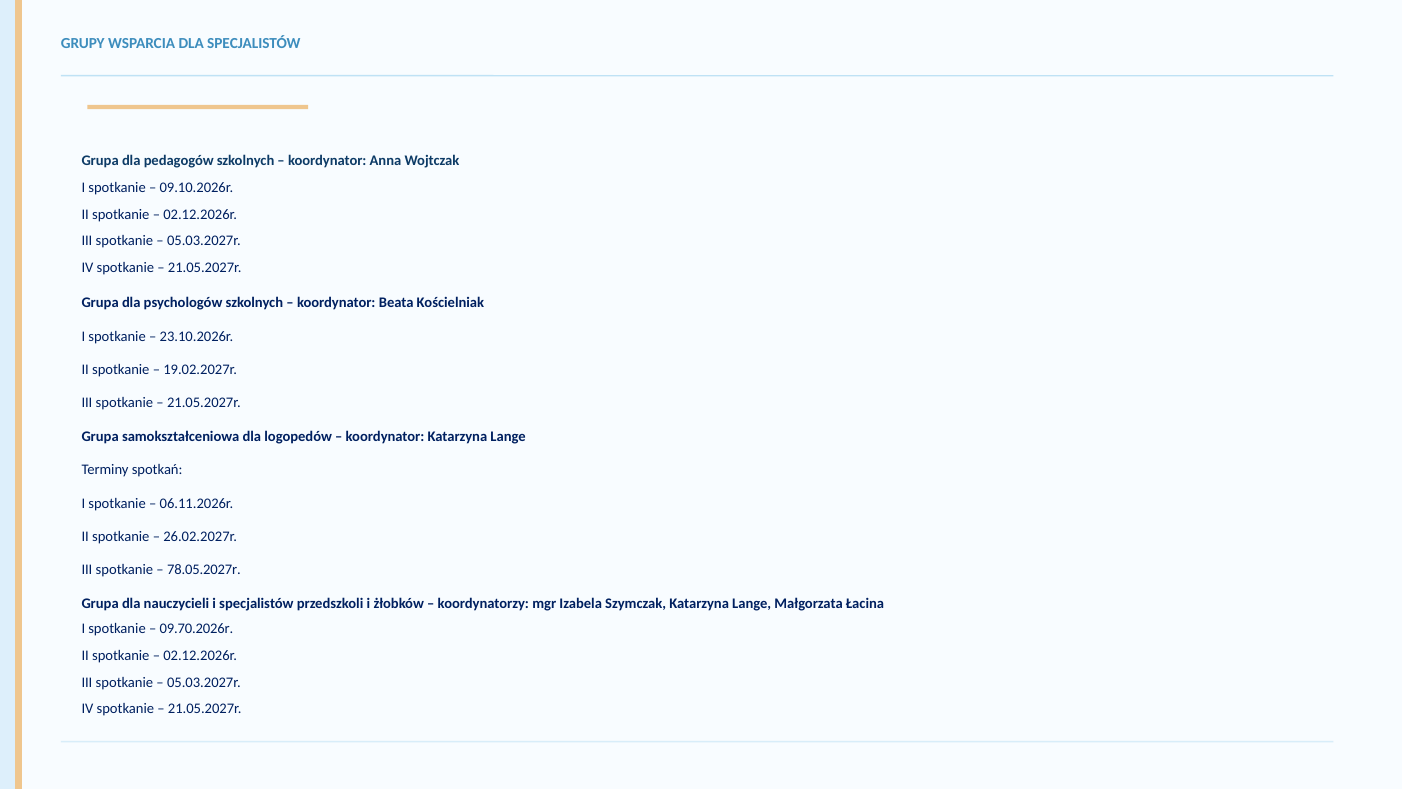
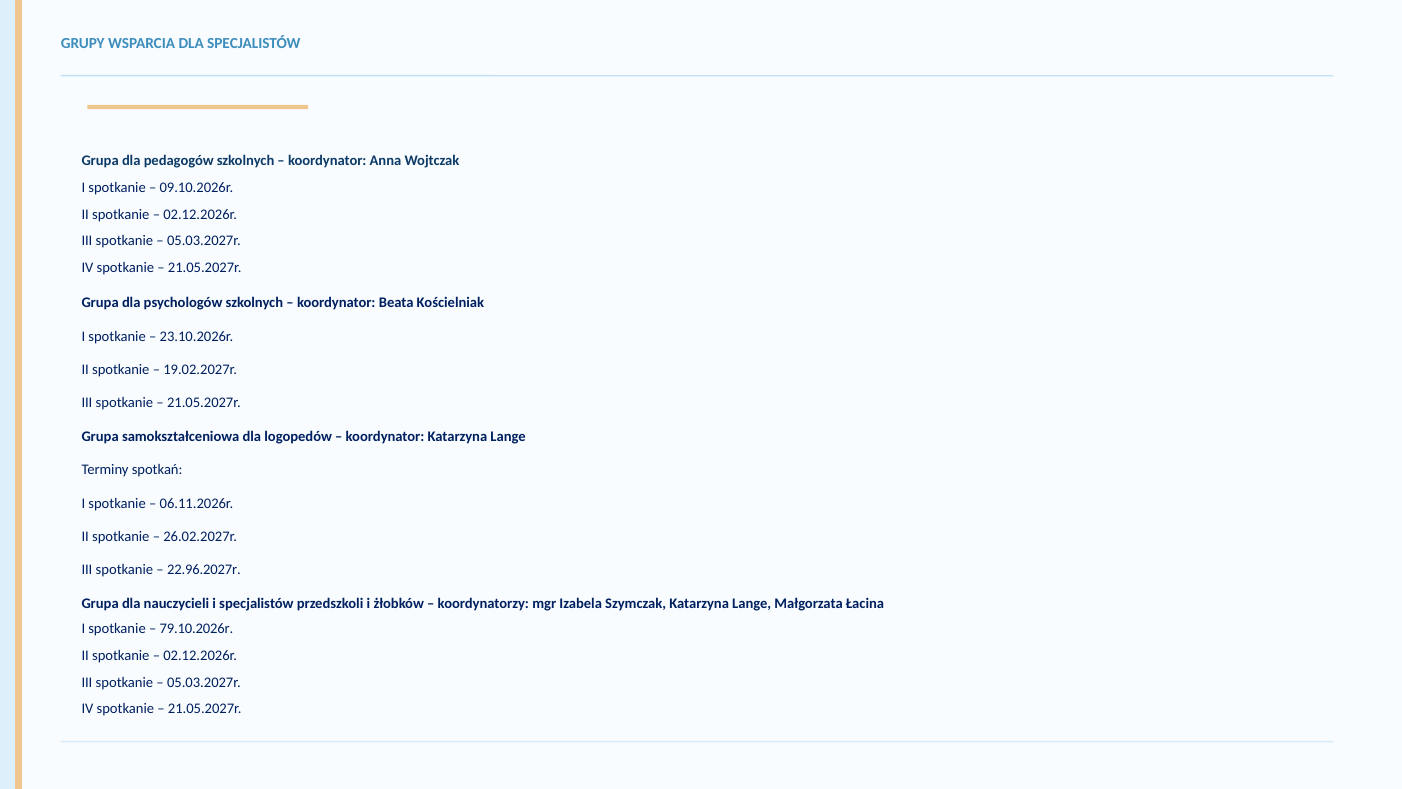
78.05.2027r: 78.05.2027r -> 22.96.2027r (204, 570)
09.70.2026r: 09.70.2026r -> 79.10.2026r (196, 628)
